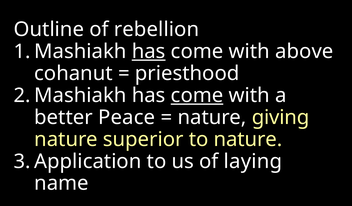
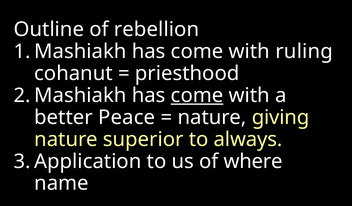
has underline: present -> none (149, 52)
above: above -> ruling (304, 52)
to nature: nature -> always (248, 140)
laying: laying -> where (253, 161)
